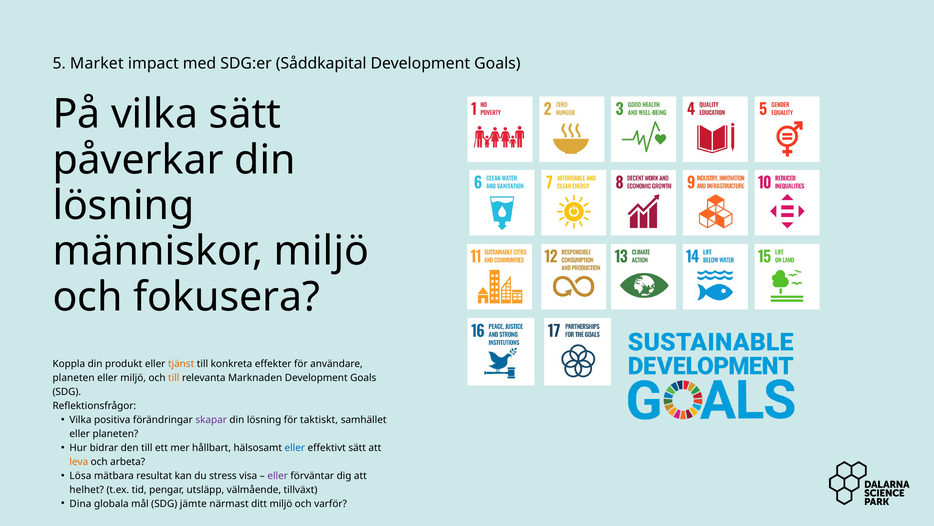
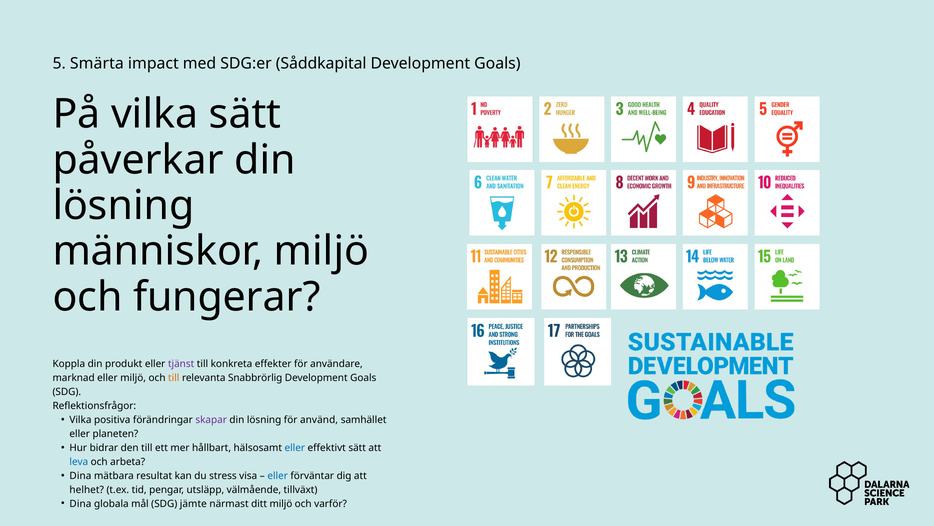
Market: Market -> Smärta (97, 63)
fokusera: fokusera -> fungerar (227, 297)
tjänst colour: orange -> purple (181, 363)
planeten: planeten -> marknad (74, 377)
Marknaden: Marknaden -> Snabbrörlig (255, 377)
taktiskt: taktiskt -> använd (319, 419)
leva colour: orange -> blue (79, 461)
Lösa: Lösa -> Dina (80, 475)
eller colour: purple -> blue (278, 475)
